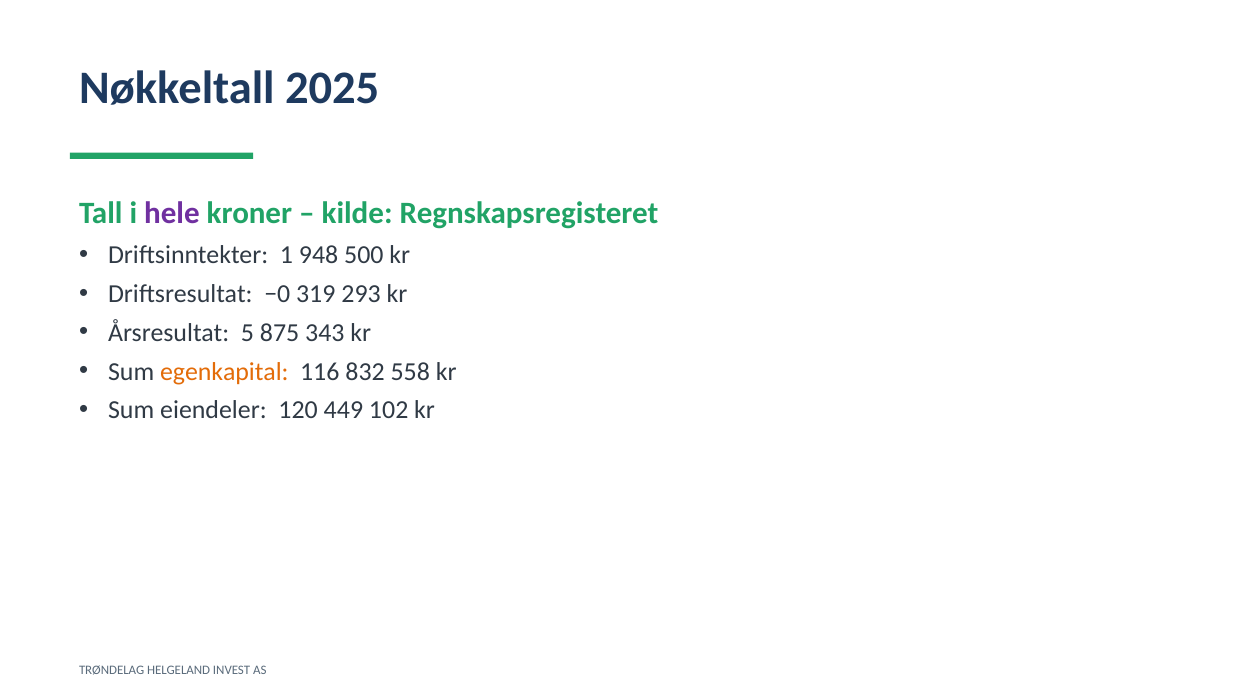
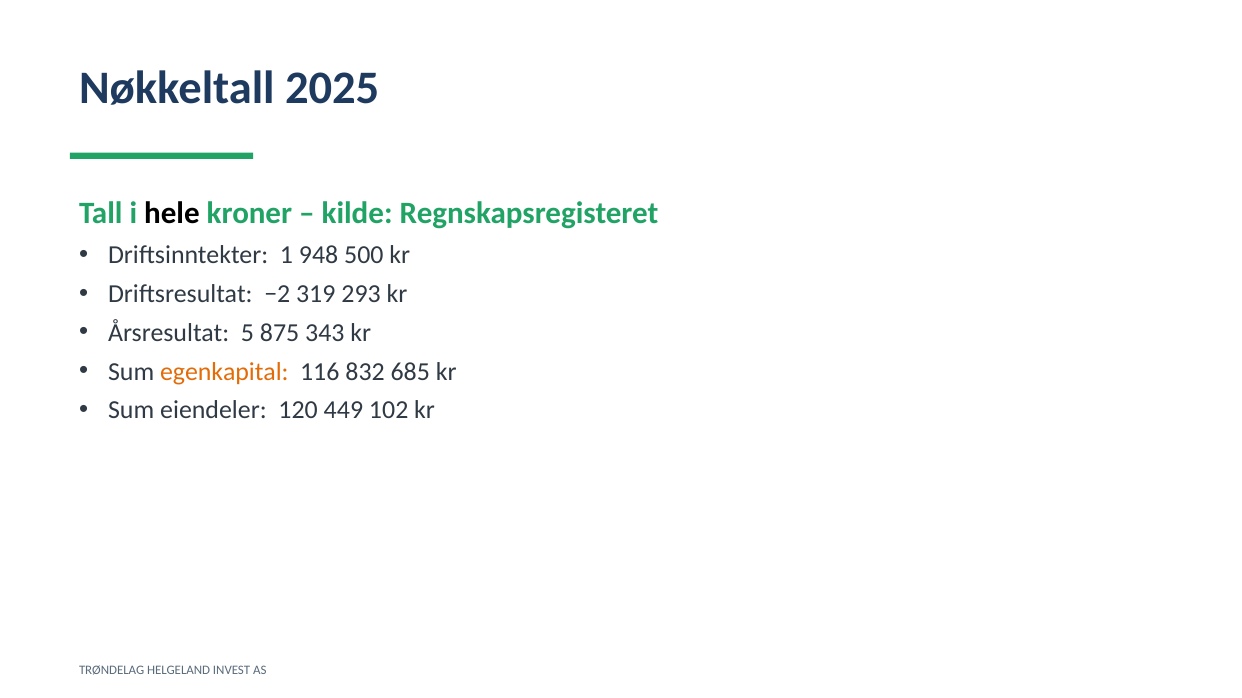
hele colour: purple -> black (172, 214)
−0: −0 -> −2 (277, 294)
558: 558 -> 685 (410, 372)
